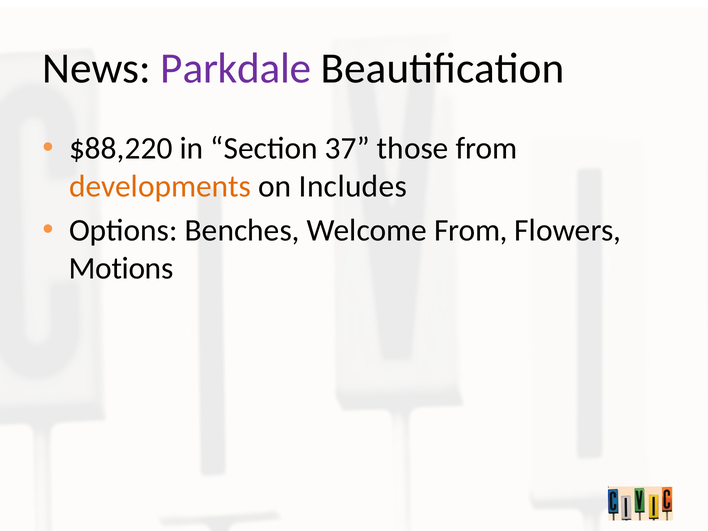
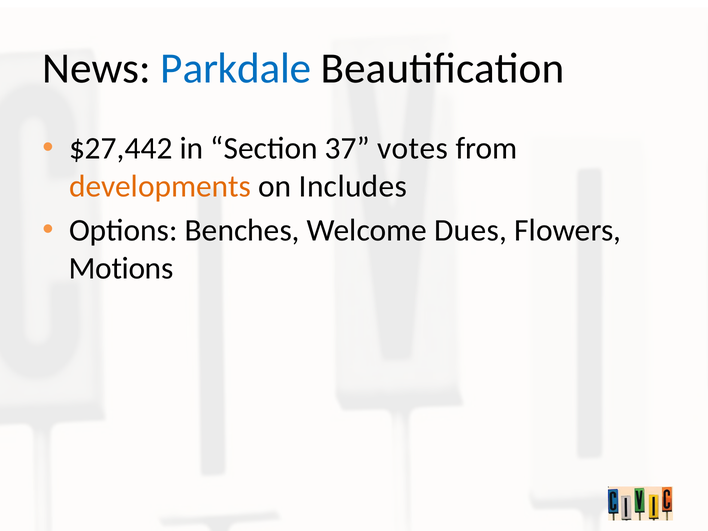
Parkdale colour: purple -> blue (236, 69)
$88,220: $88,220 -> $27,442 (121, 149)
those: those -> votes (413, 149)
Welcome From: From -> Dues (471, 230)
